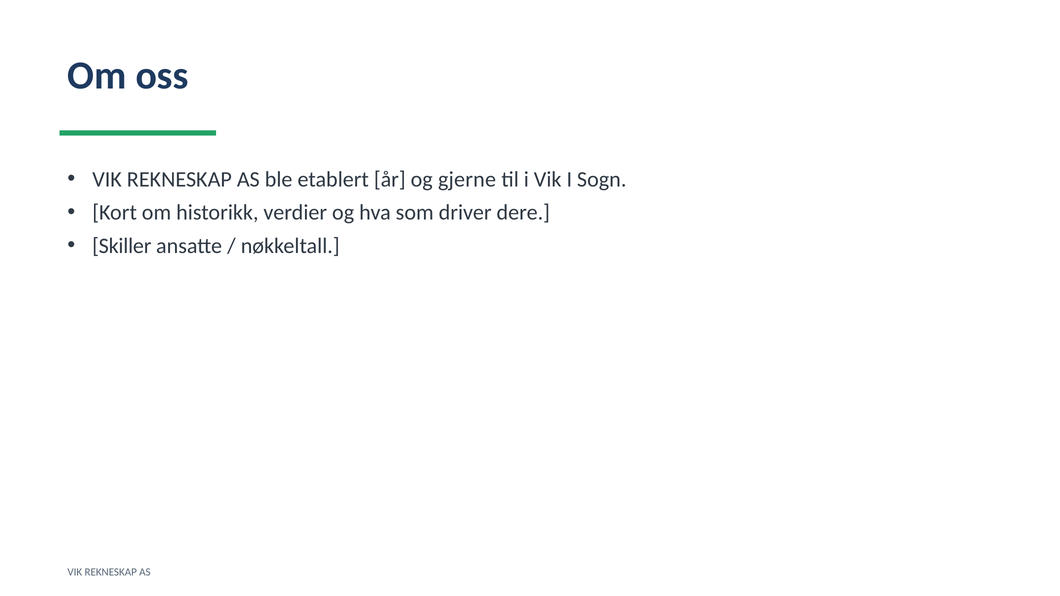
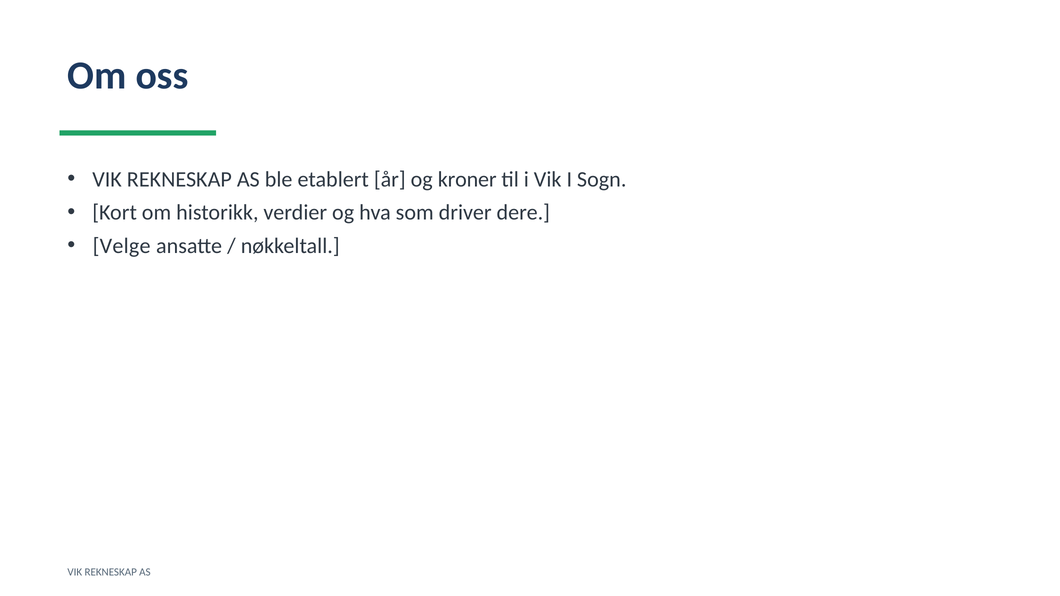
gjerne: gjerne -> kroner (467, 180)
Skiller: Skiller -> Velge (122, 246)
